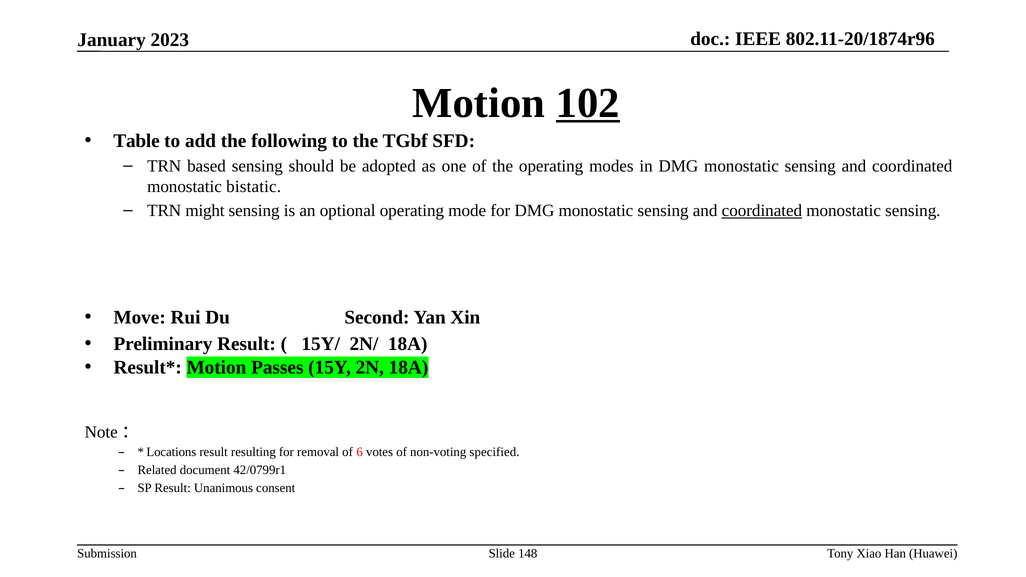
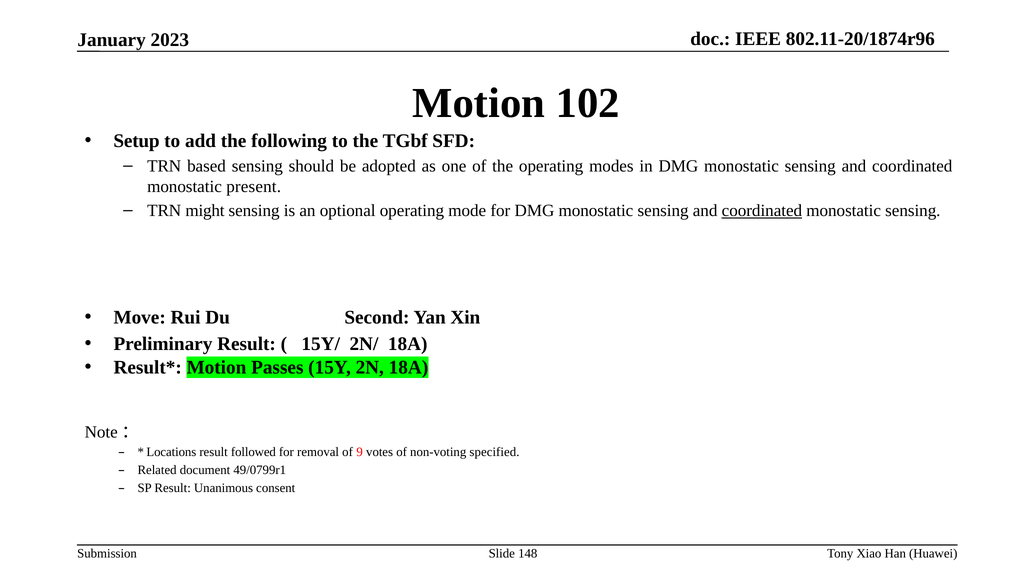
102 underline: present -> none (588, 103)
Table: Table -> Setup (137, 141)
bistatic: bistatic -> present (254, 187)
resulting: resulting -> followed (253, 452)
6: 6 -> 9 (360, 452)
42/0799r1: 42/0799r1 -> 49/0799r1 (260, 470)
